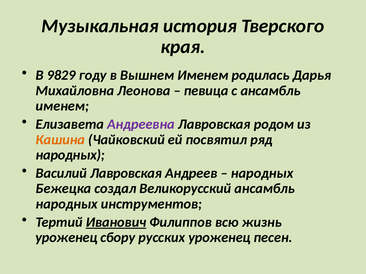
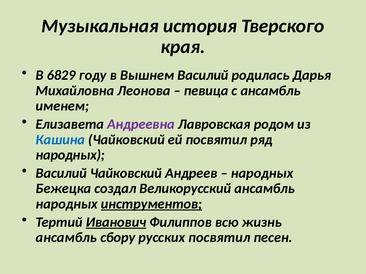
9829: 9829 -> 6829 (61, 75)
Вышнем Именем: Именем -> Василий (203, 75)
Кашина colour: orange -> blue (60, 140)
Василий Лавровская: Лавровская -> Чайковский (126, 174)
инструментов underline: none -> present (152, 204)
уроженец: уроженец -> ансамбль (66, 238)
русских уроженец: уроженец -> посвятил (219, 238)
